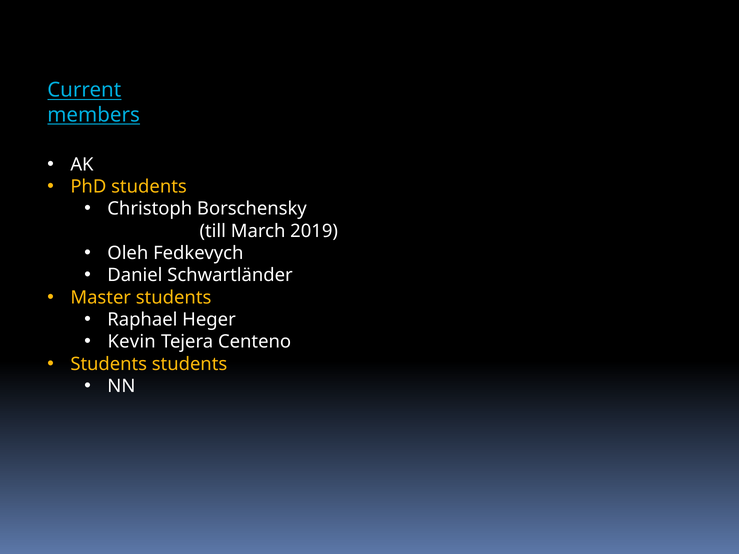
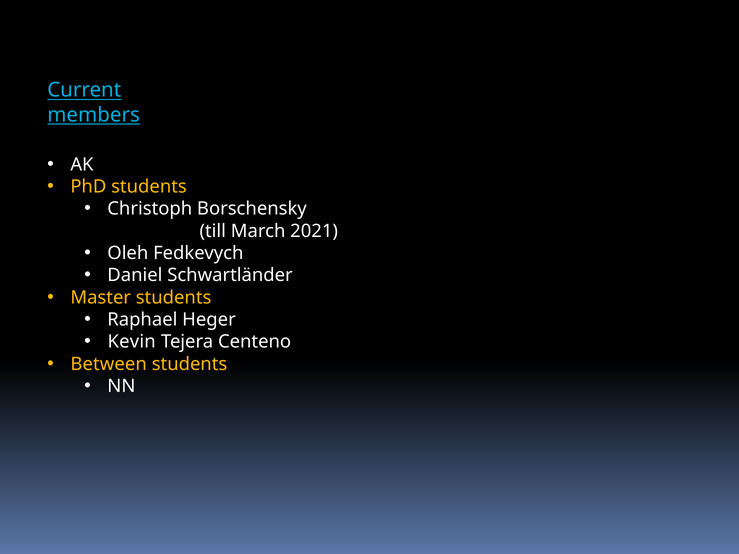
2019: 2019 -> 2021 (314, 231)
Students: Students -> Between (109, 364)
